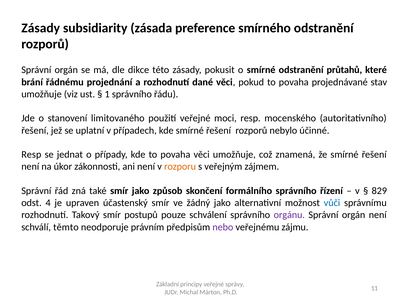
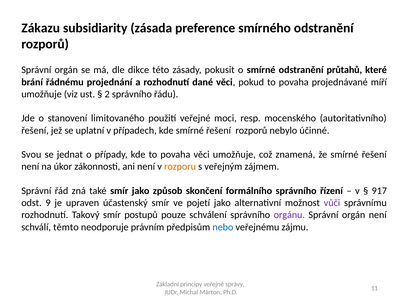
Zásady: Zásady -> Zákazu (41, 28)
stav: stav -> míří (379, 82)
1: 1 -> 2 (107, 94)
Resp: Resp -> Svou (31, 154)
829: 829 -> 917 (379, 190)
4: 4 -> 9 (48, 203)
žádný: žádný -> pojetí (198, 203)
vůči colour: blue -> purple (332, 203)
nebo colour: purple -> blue (223, 227)
